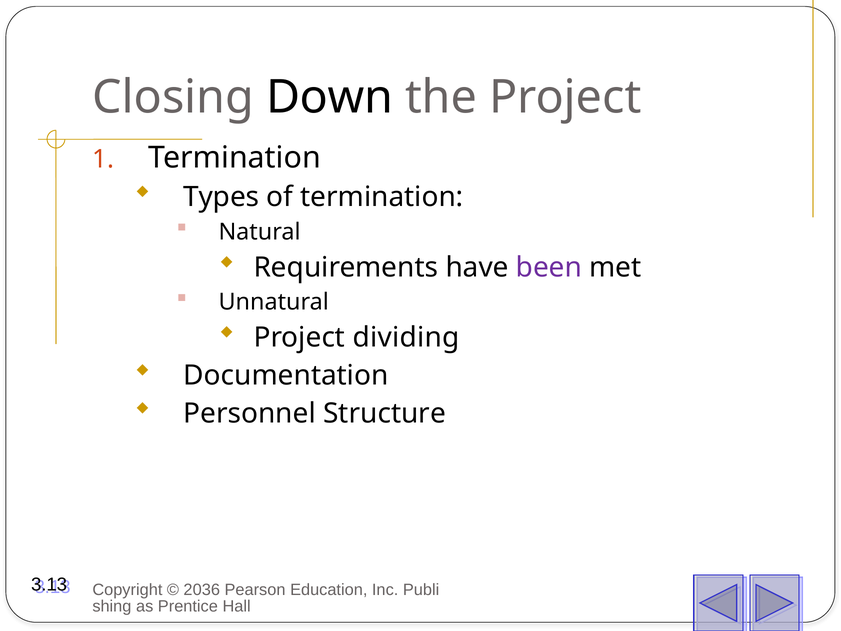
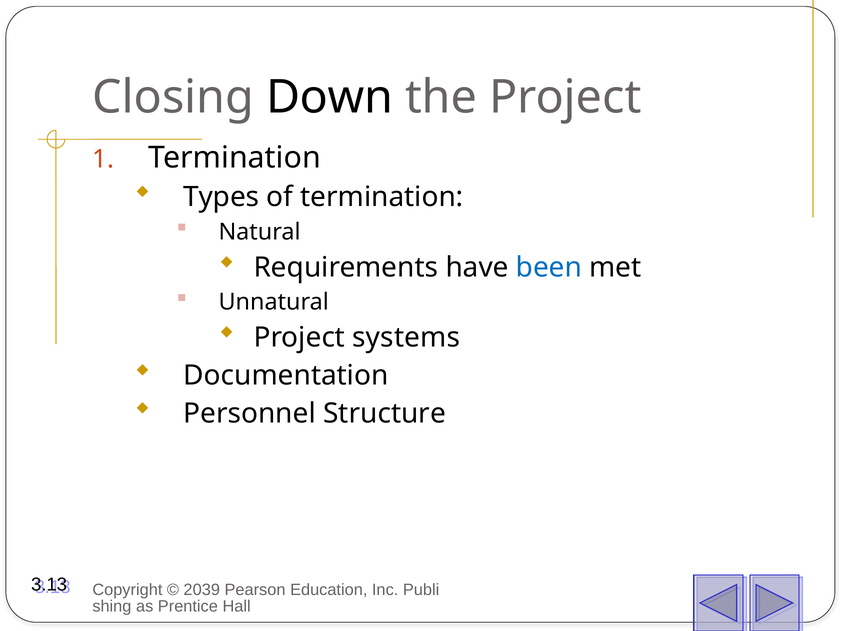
been colour: purple -> blue (549, 267)
dividing: dividing -> systems (406, 338)
2036: 2036 -> 2039 (202, 590)
